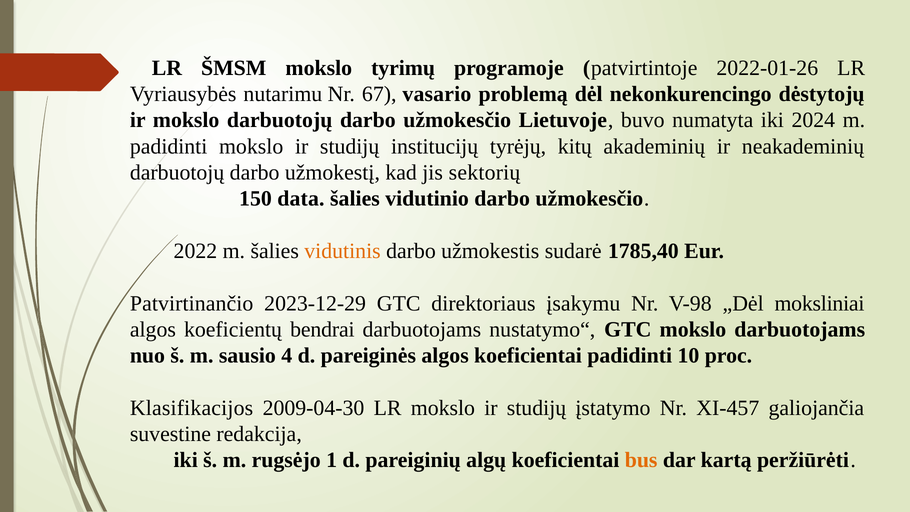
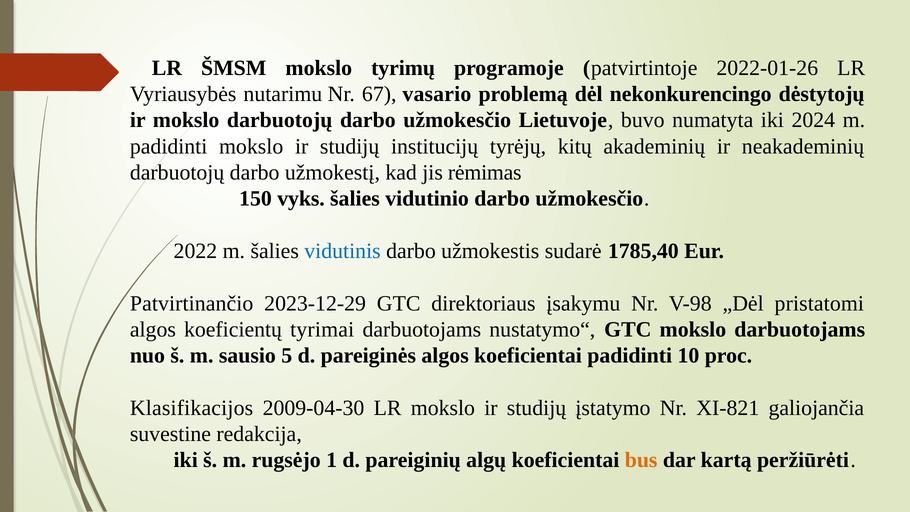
sektorių: sektorių -> rėmimas (485, 173)
data: data -> vyks (301, 199)
vidutinis colour: orange -> blue (343, 251)
moksliniai: moksliniai -> pristatomi (819, 303)
bendrai: bendrai -> tyrimai (322, 329)
4: 4 -> 5 (287, 356)
XI-457: XI-457 -> XI-821 (728, 408)
